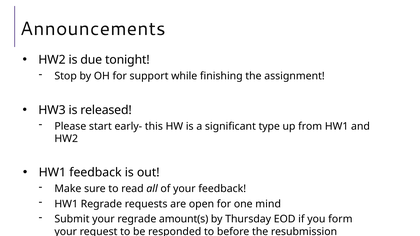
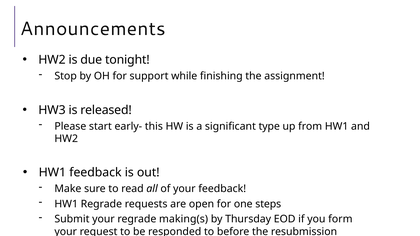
mind: mind -> steps (268, 204)
amount(s: amount(s -> making(s (184, 219)
